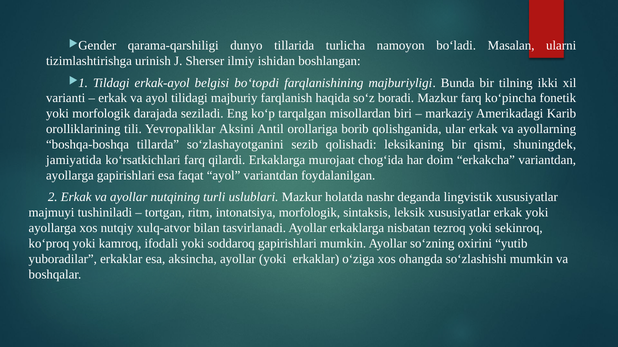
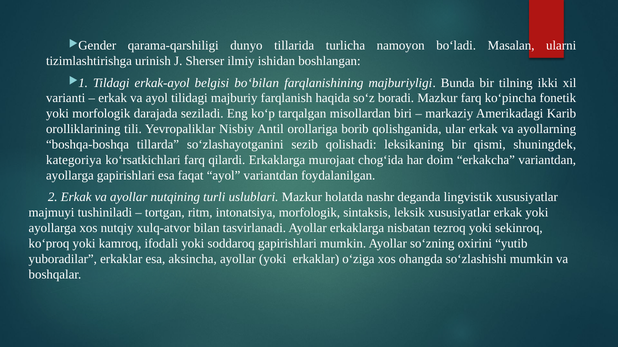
bo‘topdi: bo‘topdi -> bo‘bilan (257, 83)
Aksini: Aksini -> Nisbiy (237, 129)
jamiyatida: jamiyatida -> kategoriya (74, 160)
